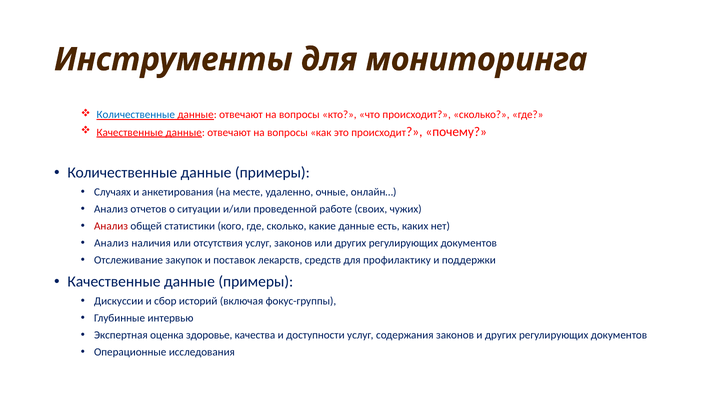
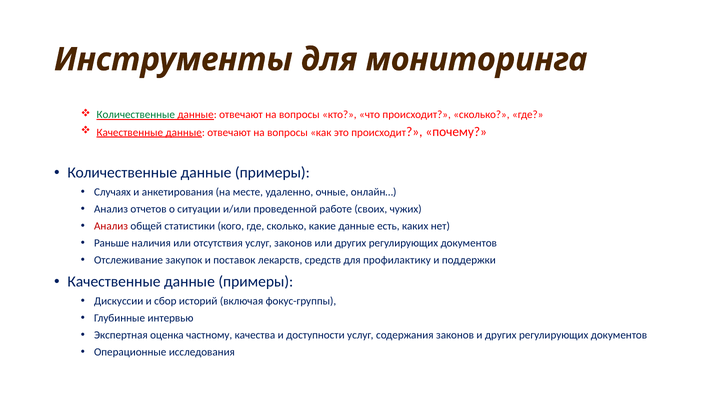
Количественные colour: blue -> green (136, 115)
Анализ: Анализ -> Раньше (112, 243)
здоровье: здоровье -> частному (209, 336)
